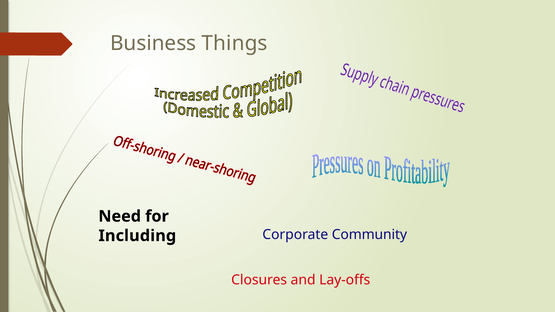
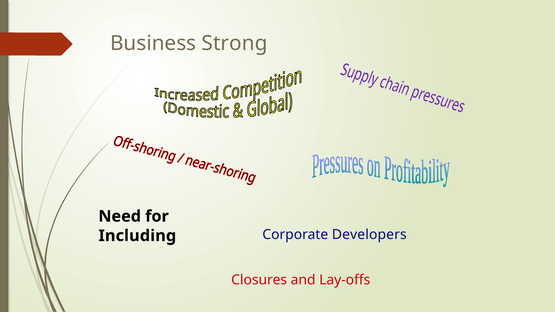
Things: Things -> Strong (235, 43)
Community: Community -> Developers (369, 235)
